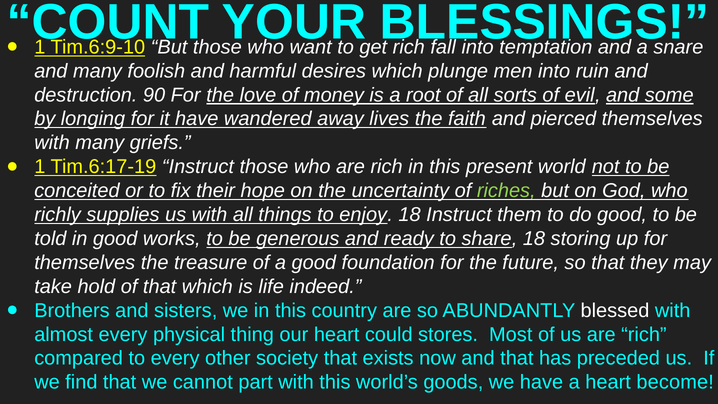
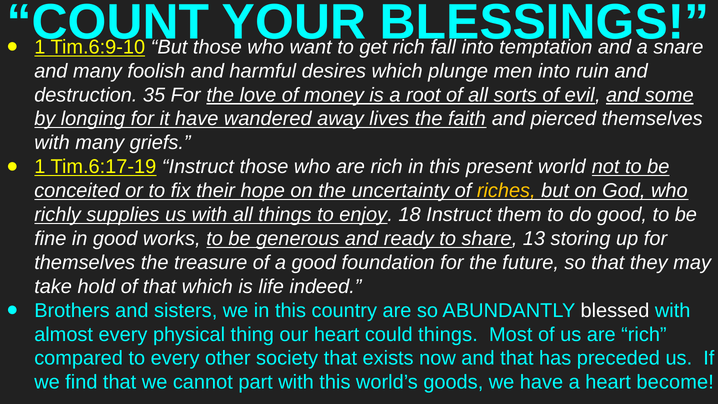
90: 90 -> 35 (154, 95)
riches colour: light green -> yellow (506, 191)
told: told -> fine (50, 239)
share 18: 18 -> 13 (534, 239)
could stores: stores -> things (448, 334)
